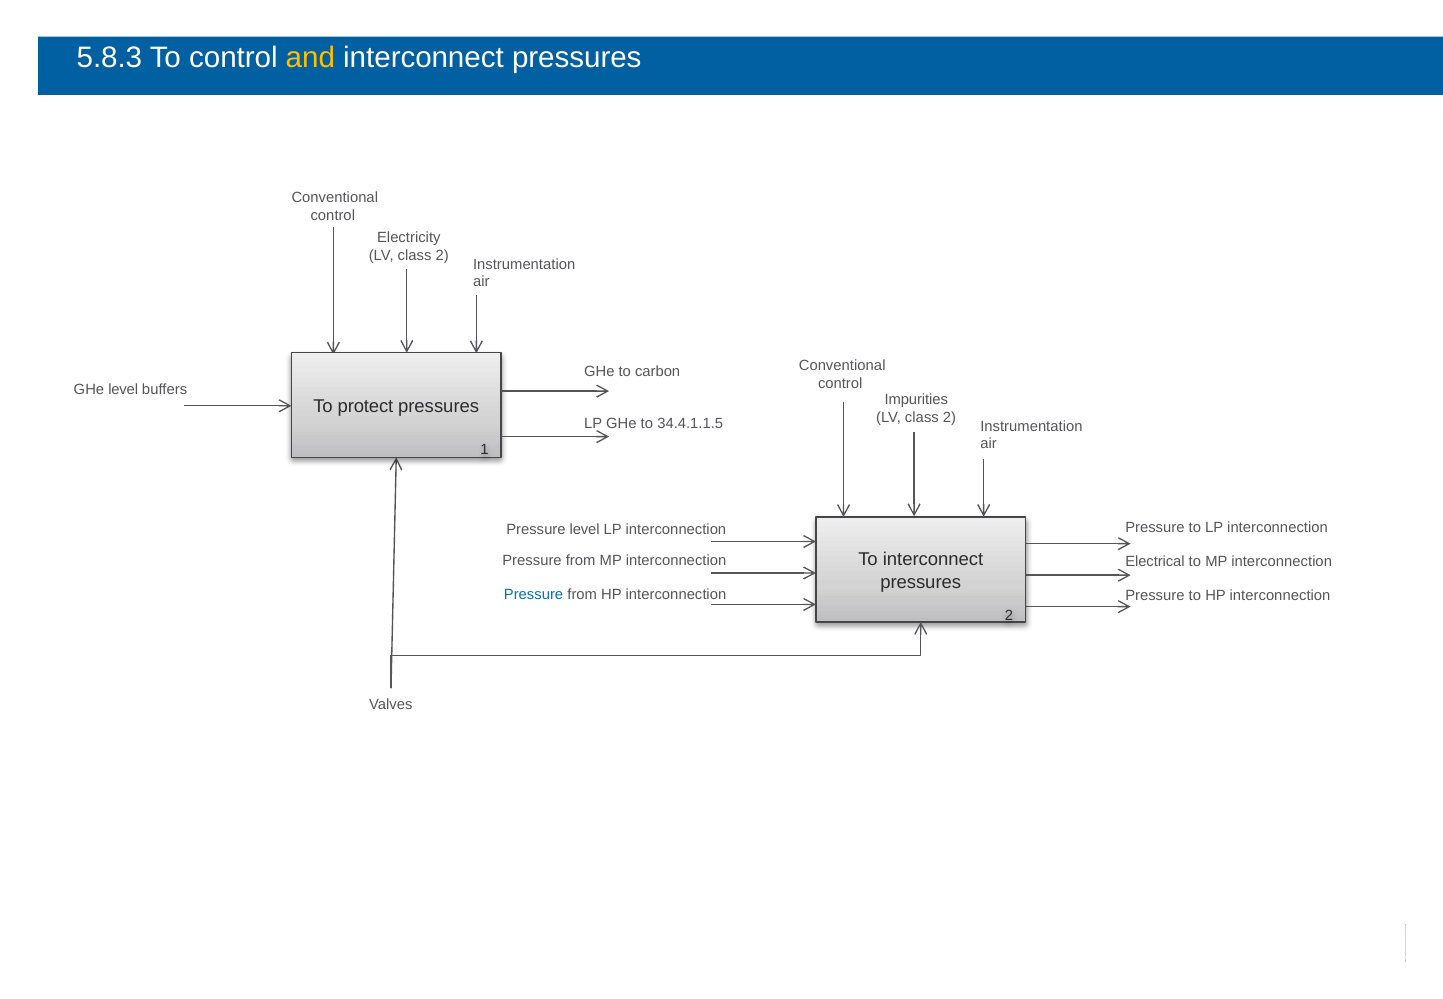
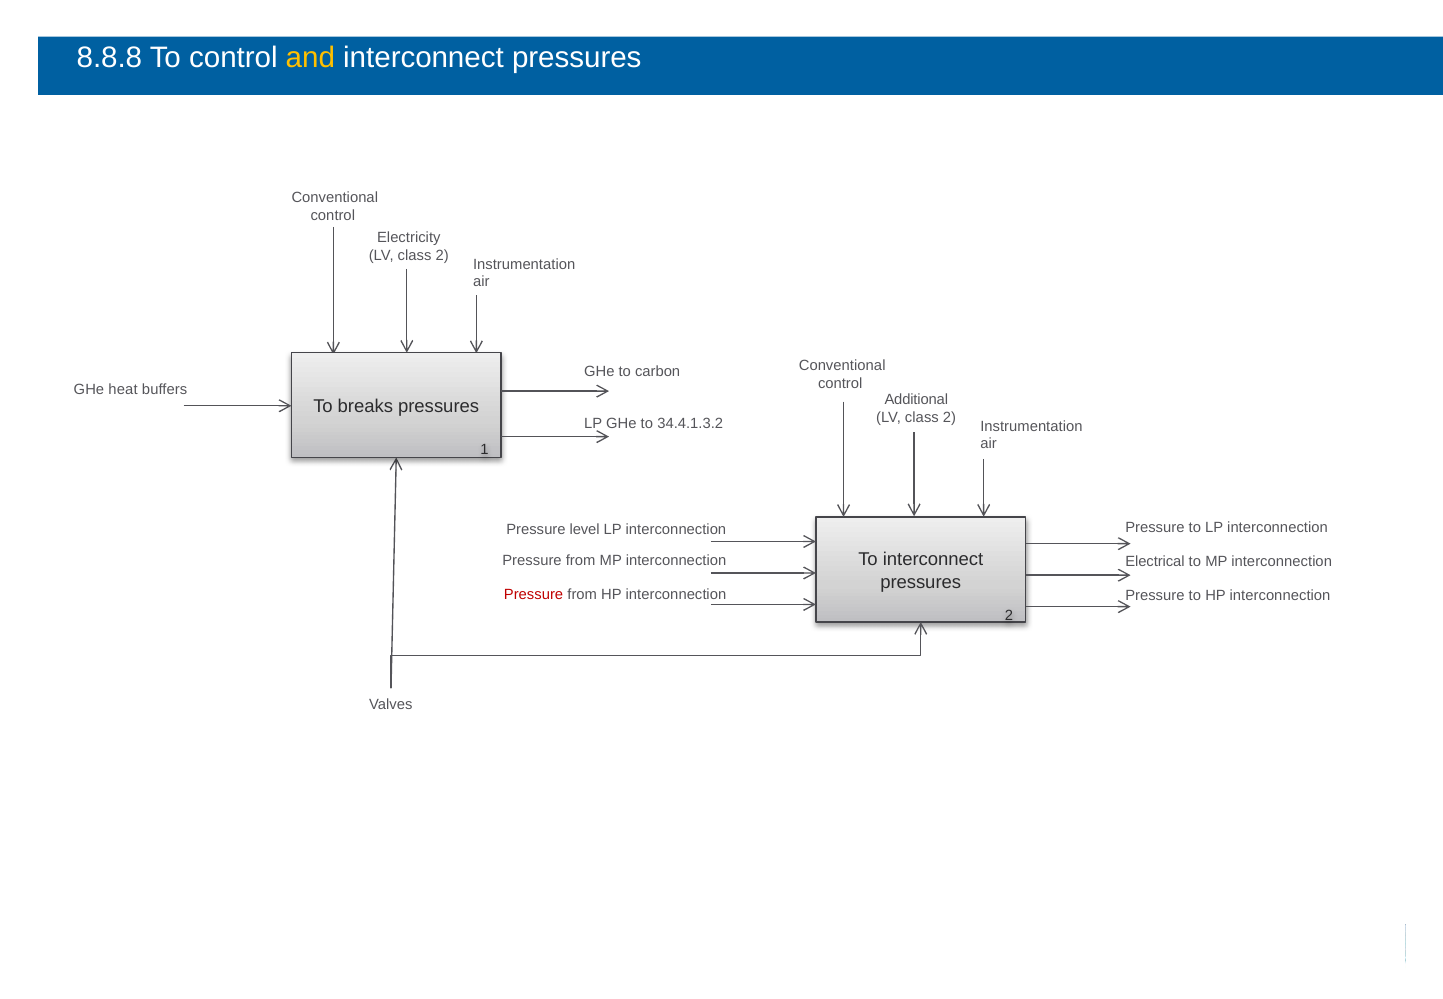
5.8.3: 5.8.3 -> 8.8.8 (109, 57)
GHe level: level -> heat (123, 390)
Impurities: Impurities -> Additional (916, 400)
protect: protect -> breaks (365, 406)
34.4.1.1.5: 34.4.1.1.5 -> 34.4.1.3.2 (690, 424)
Pressure colour: blue -> red (534, 594)
